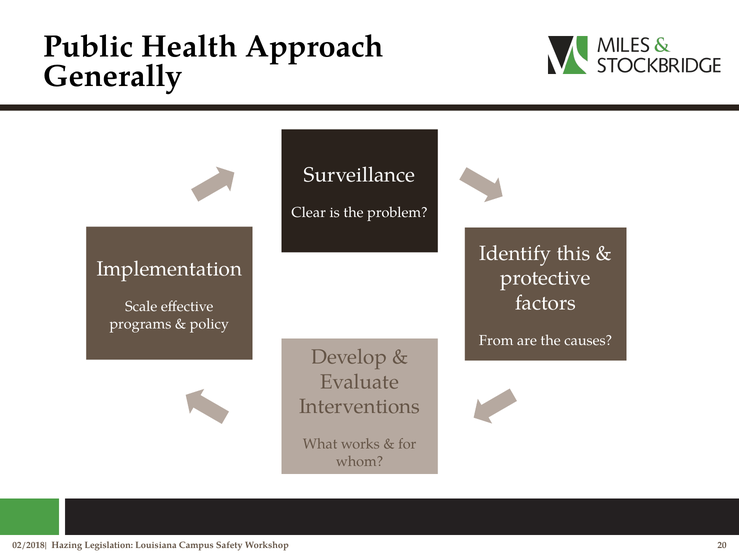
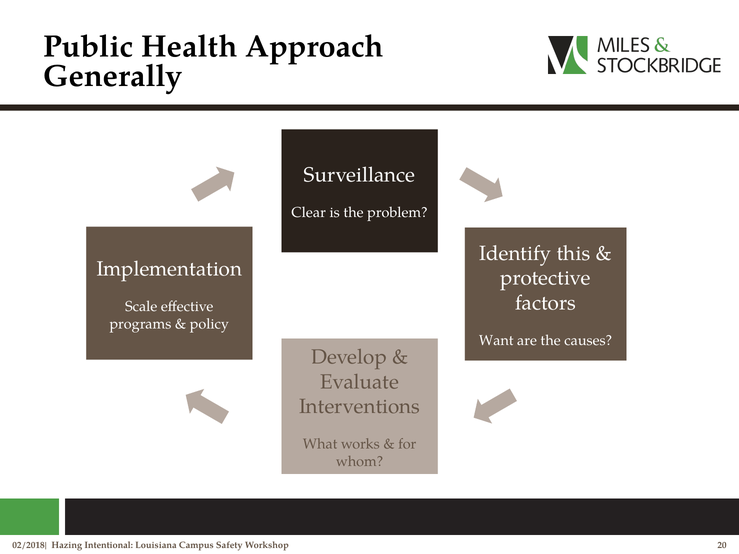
From: From -> Want (496, 341)
Legislation: Legislation -> Intentional (109, 546)
